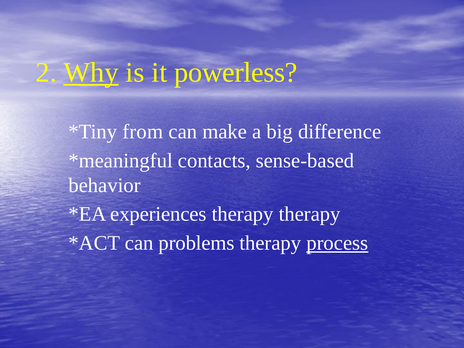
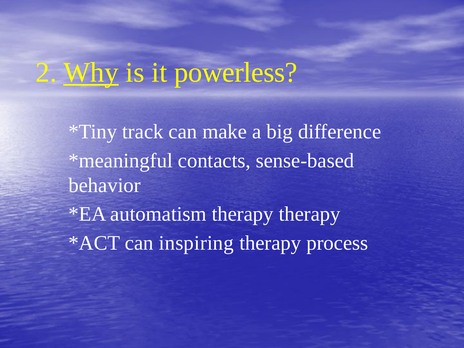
from: from -> track (143, 132)
experiences: experiences -> automatism (158, 214)
problems: problems -> inspiring (196, 243)
process underline: present -> none (337, 243)
